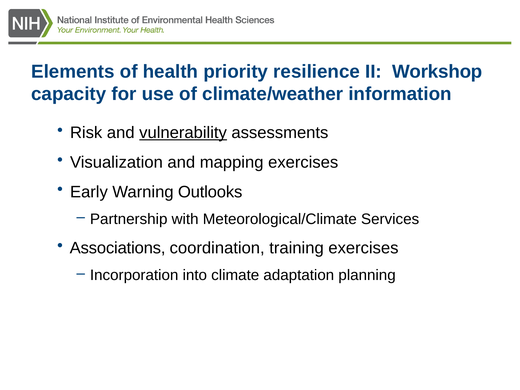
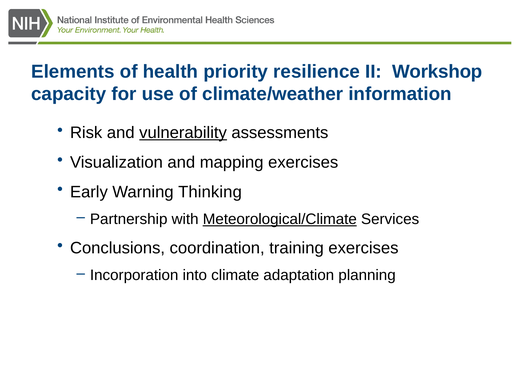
Outlooks: Outlooks -> Thinking (210, 192)
Meteorological/Climate underline: none -> present (280, 219)
Associations: Associations -> Conclusions (118, 248)
